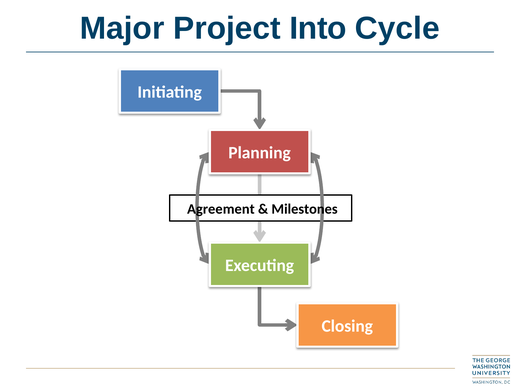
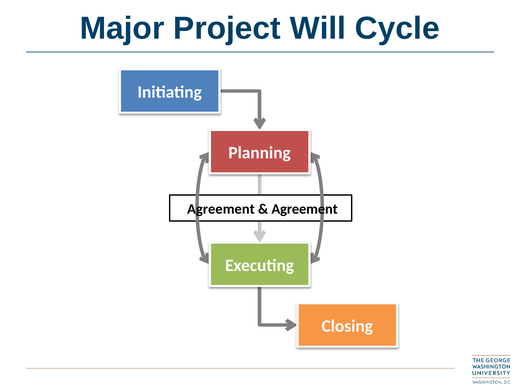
Into: Into -> Will (318, 28)
Milestones: Milestones -> Agreement (305, 209)
